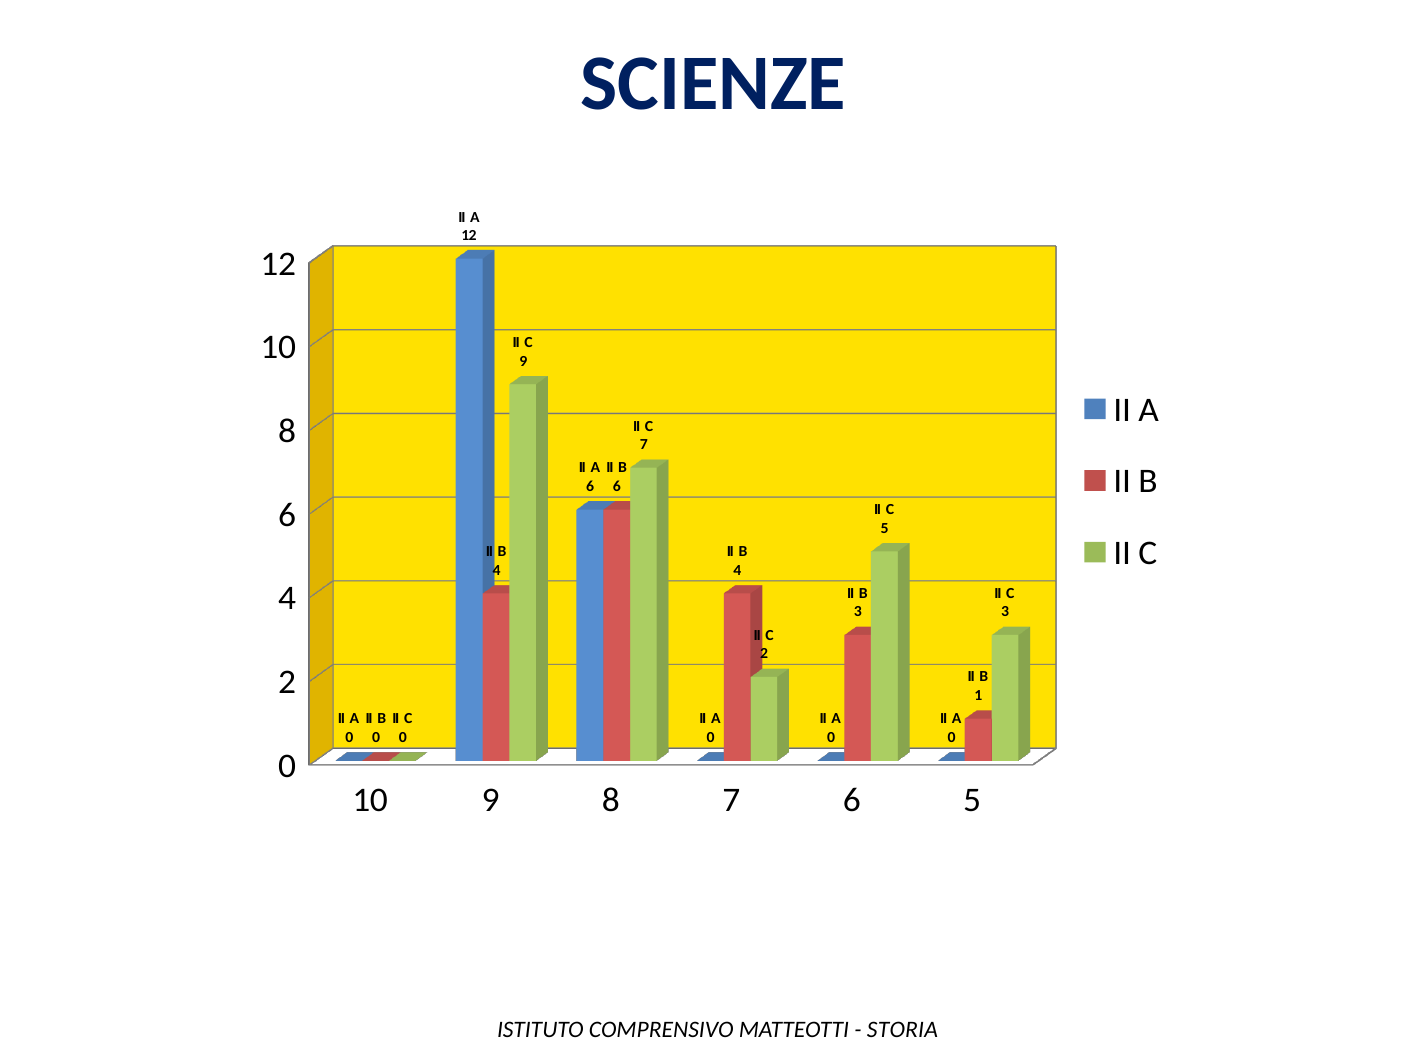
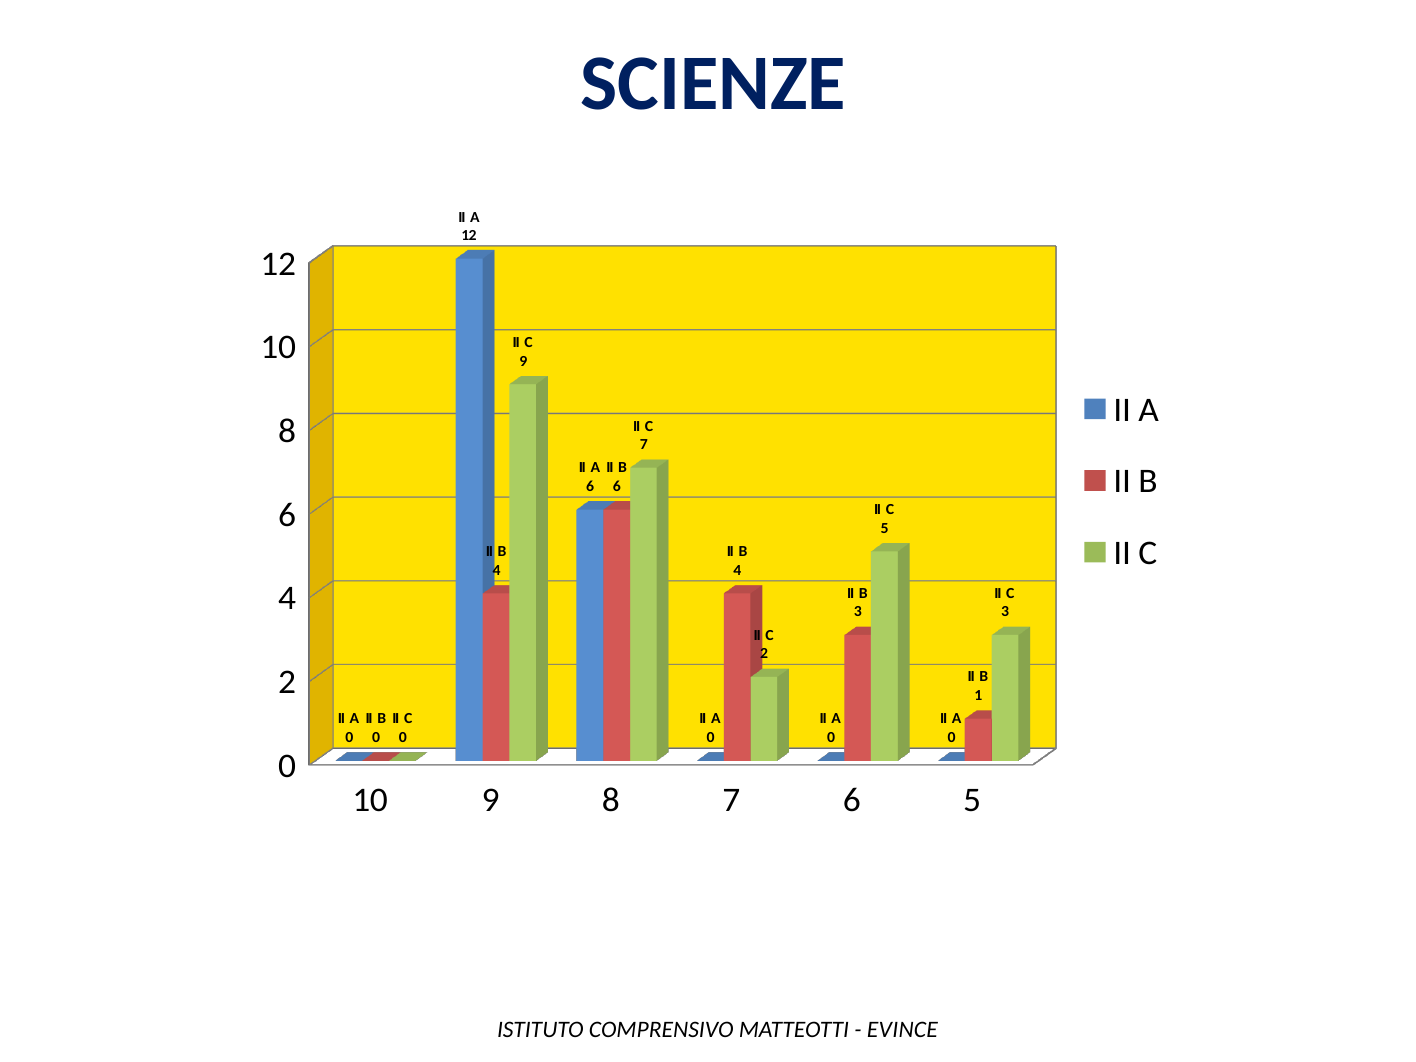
STORIA: STORIA -> EVINCE (902, 1029)
